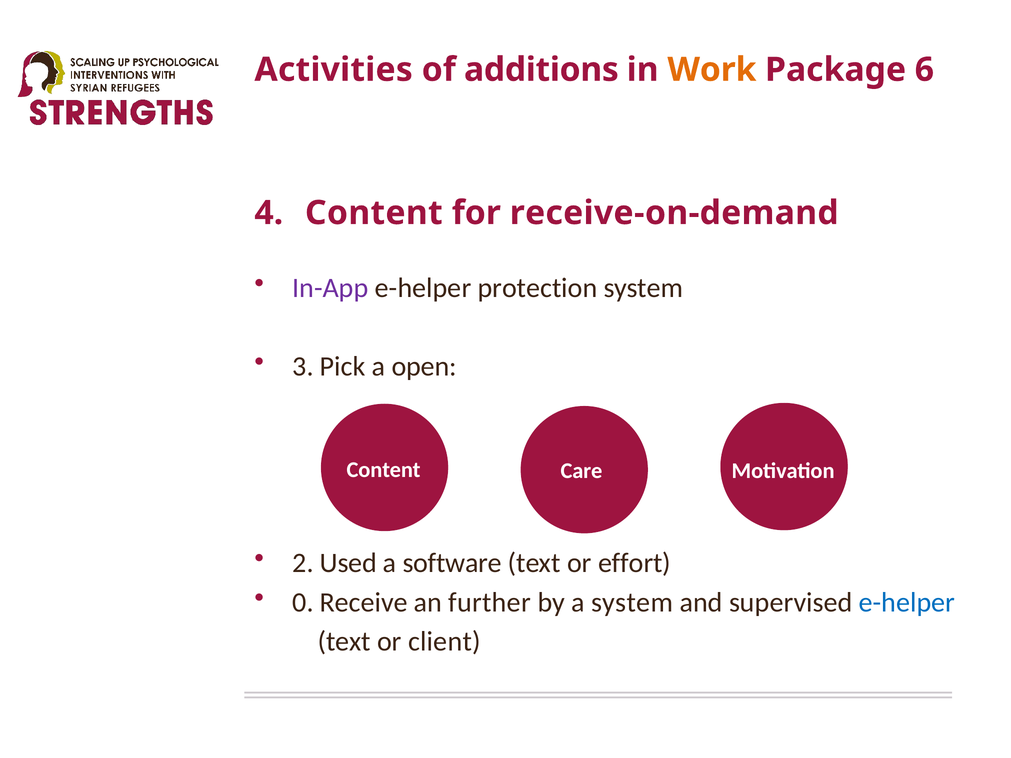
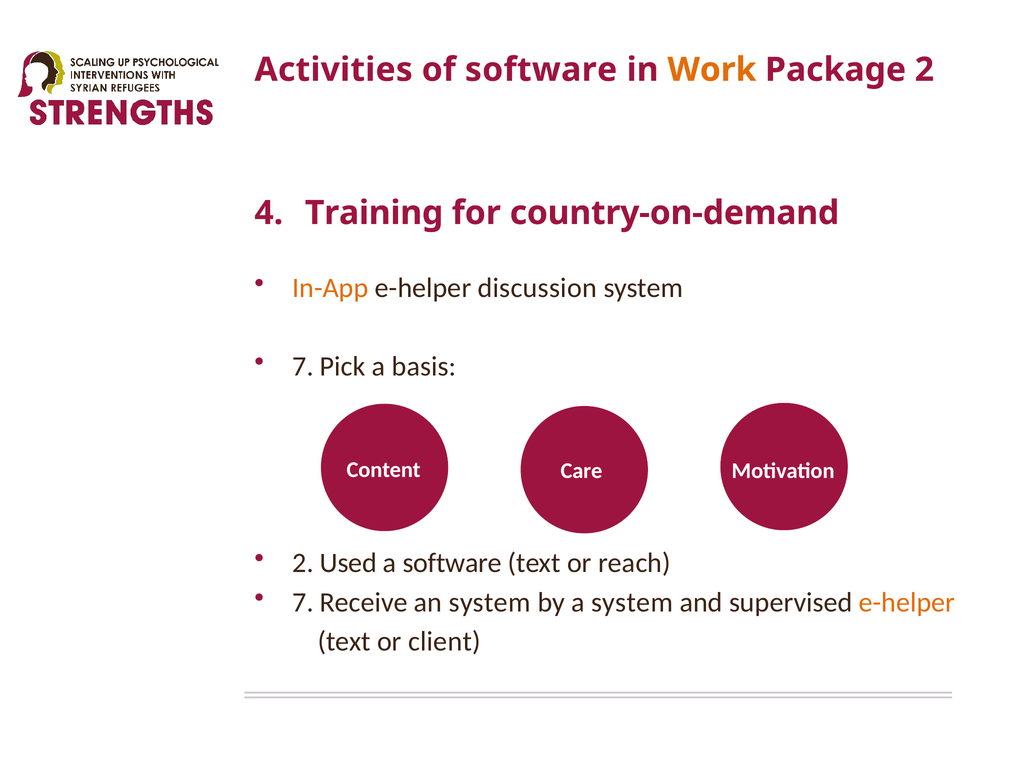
of additions: additions -> software (541, 70)
Package 6: 6 -> 2 (924, 70)
Content: Content -> Training (374, 213)
receive-on-demand: receive-on-demand -> country-on-demand (674, 213)
In-App colour: purple -> orange (330, 288)
protection: protection -> discussion (537, 288)
3: 3 -> 7 (303, 367)
open: open -> basis (424, 367)
effort: effort -> reach (634, 563)
0: 0 -> 7 (303, 603)
an further: further -> system (490, 603)
e-helper colour: blue -> orange (907, 603)
